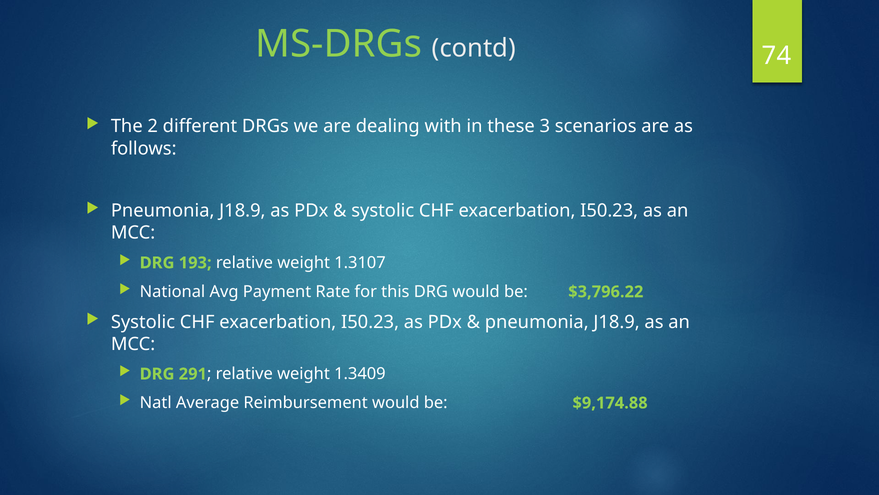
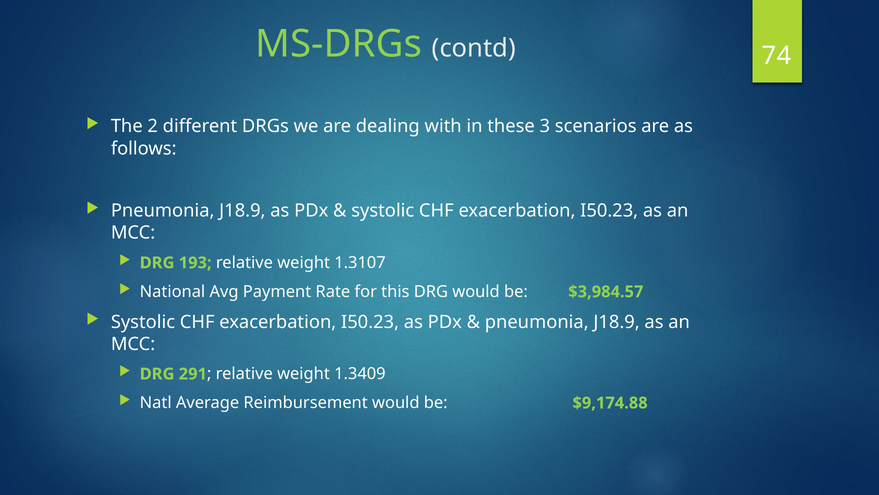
$3,796.22: $3,796.22 -> $3,984.57 (606, 291)
